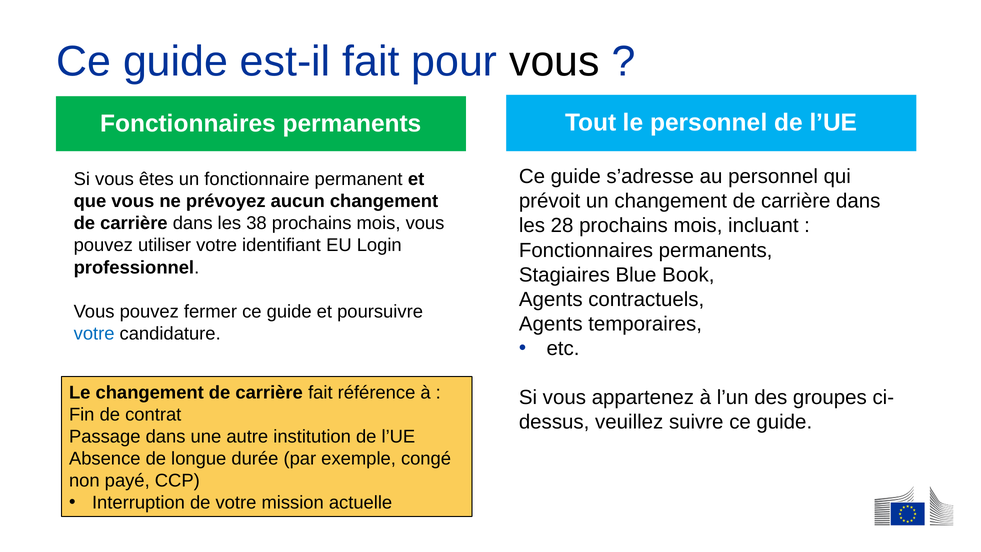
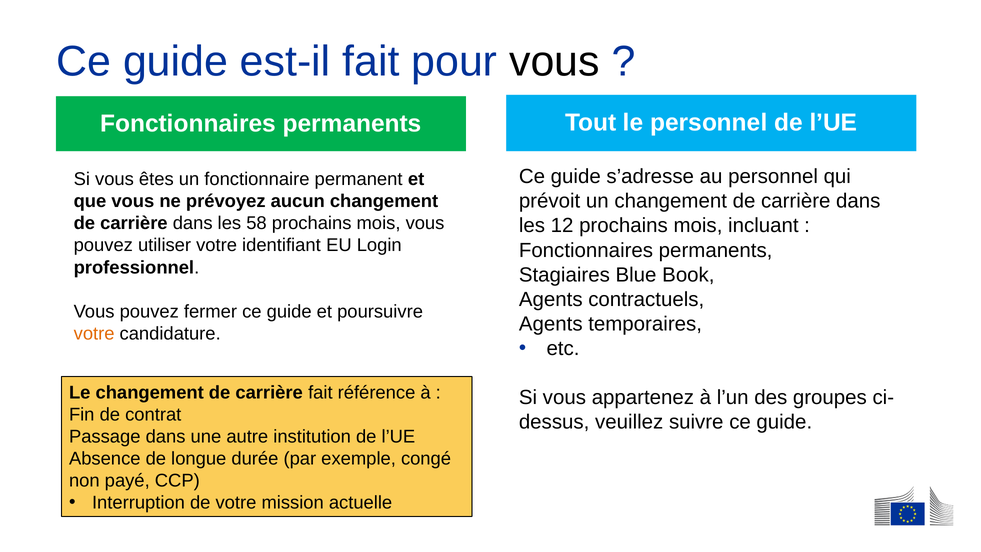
38: 38 -> 58 (256, 223)
28: 28 -> 12 (562, 226)
votre colour: blue -> orange (94, 334)
